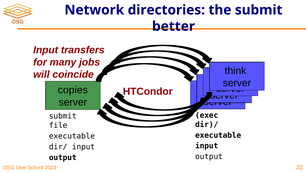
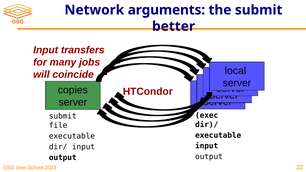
directories: directories -> arguments (166, 10)
think: think -> local (235, 71)
